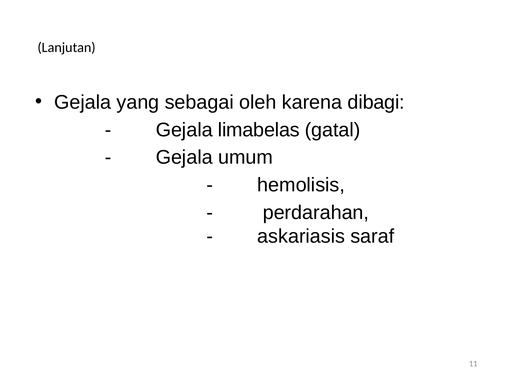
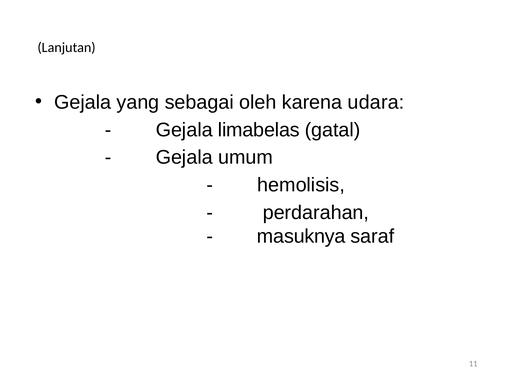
dibagi: dibagi -> udara (376, 102)
askariasis: askariasis -> masuknya (301, 236)
